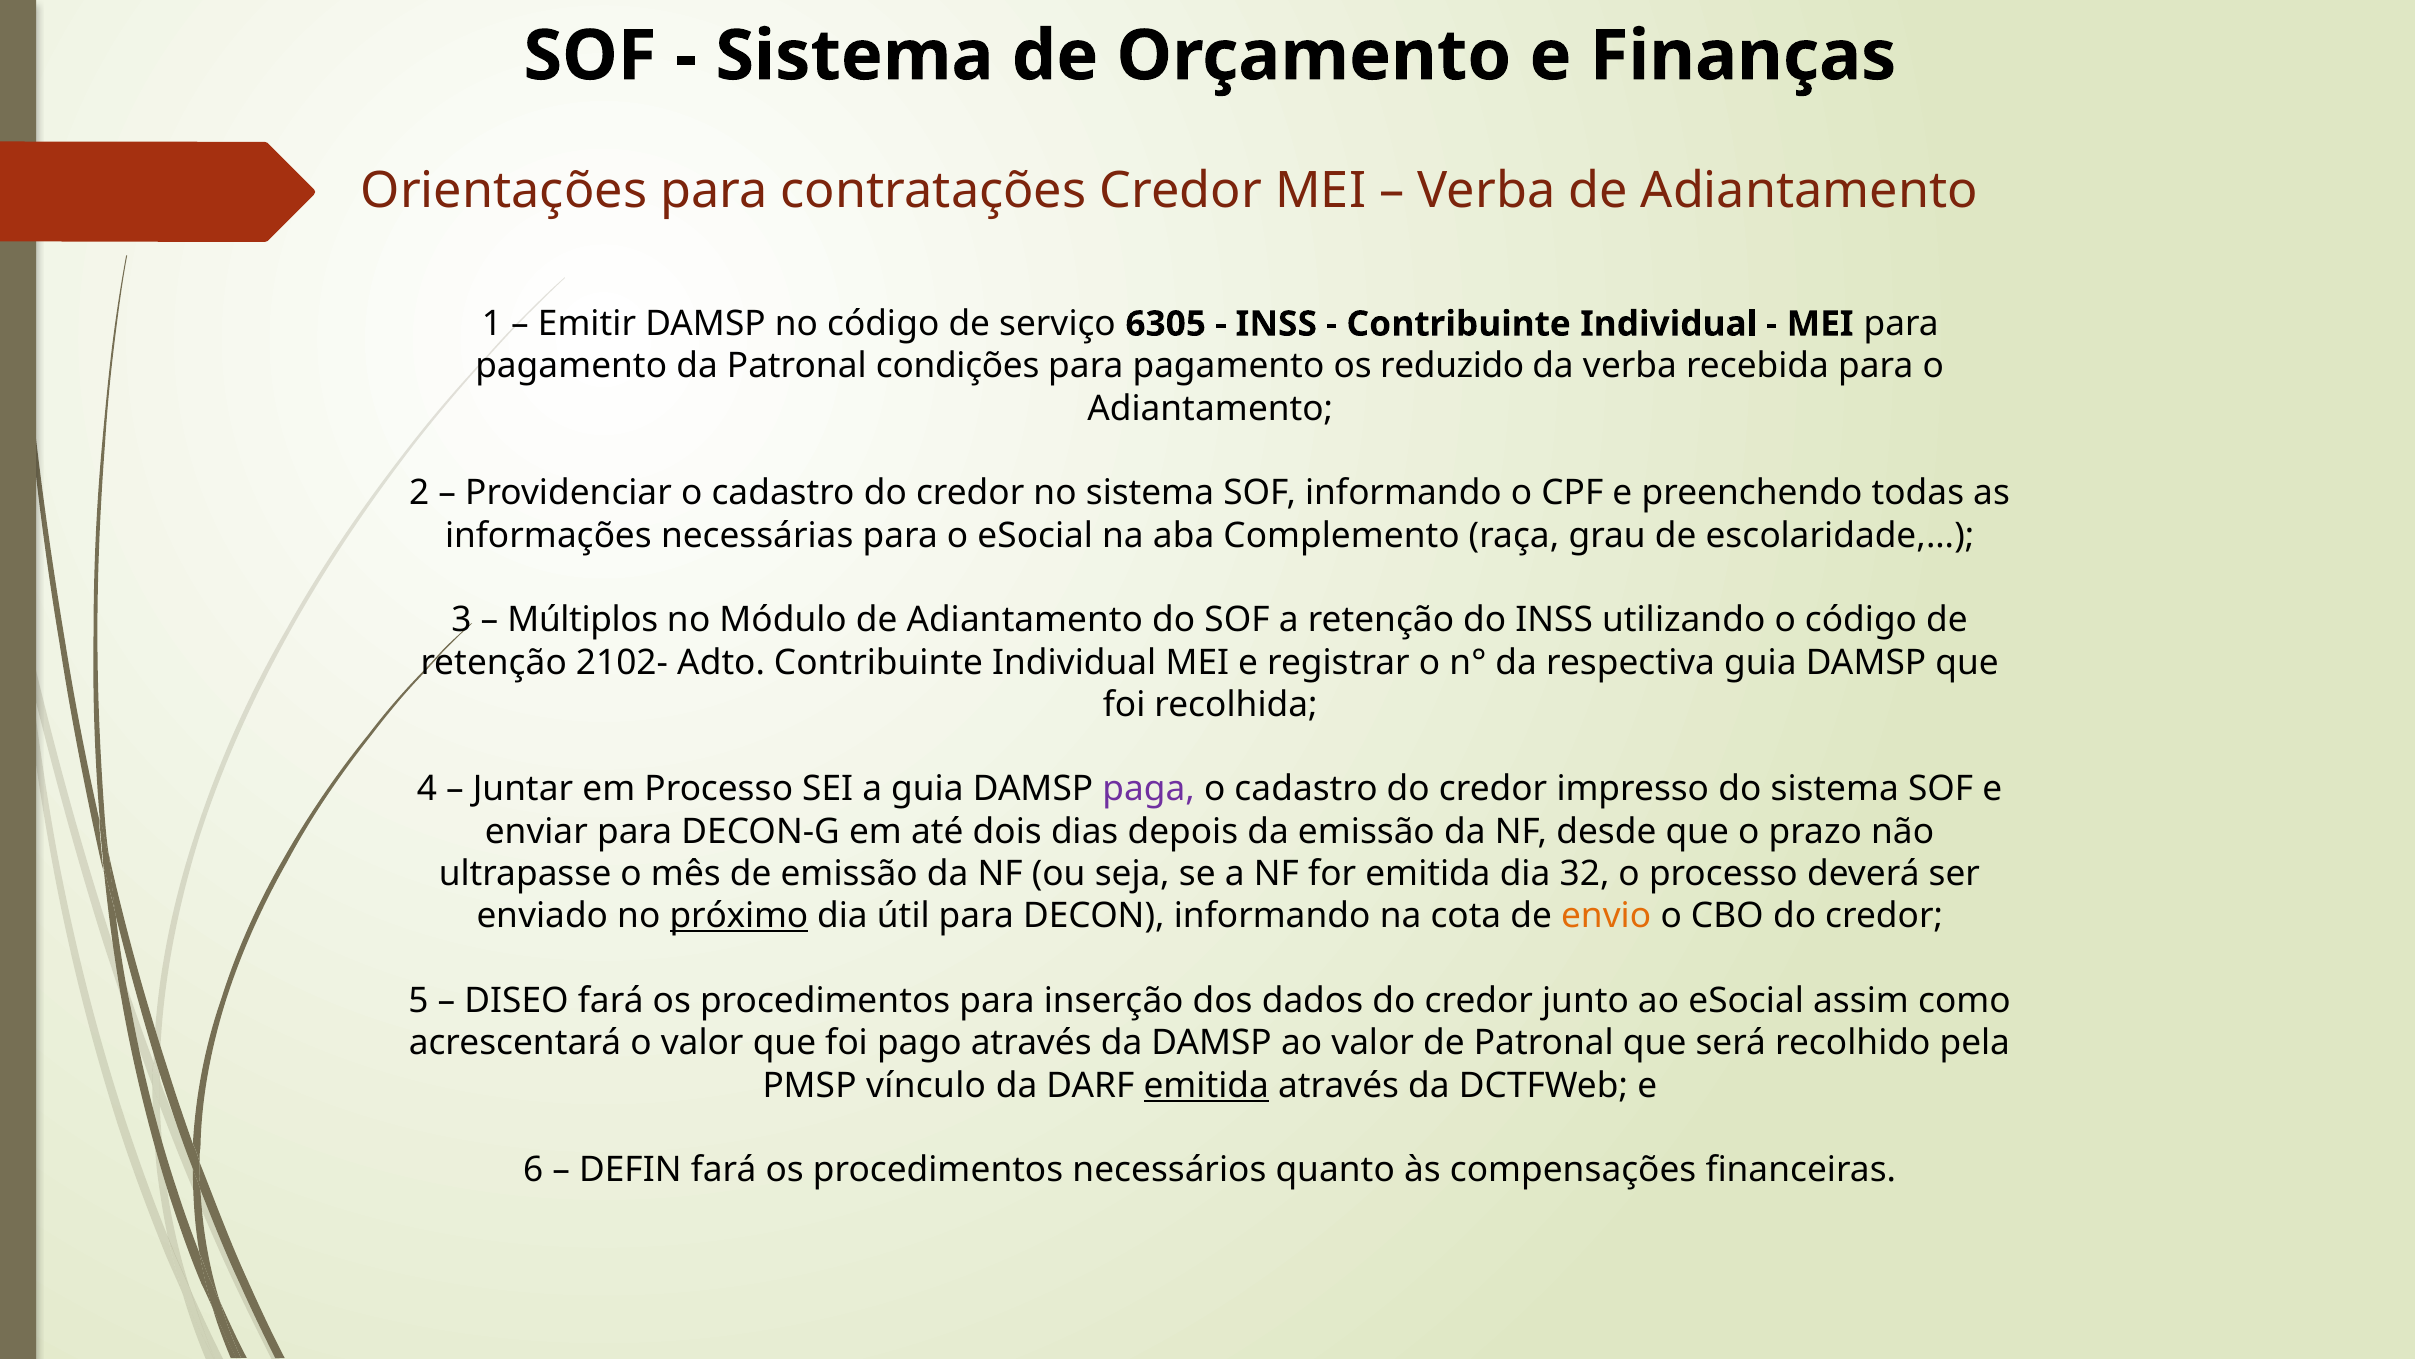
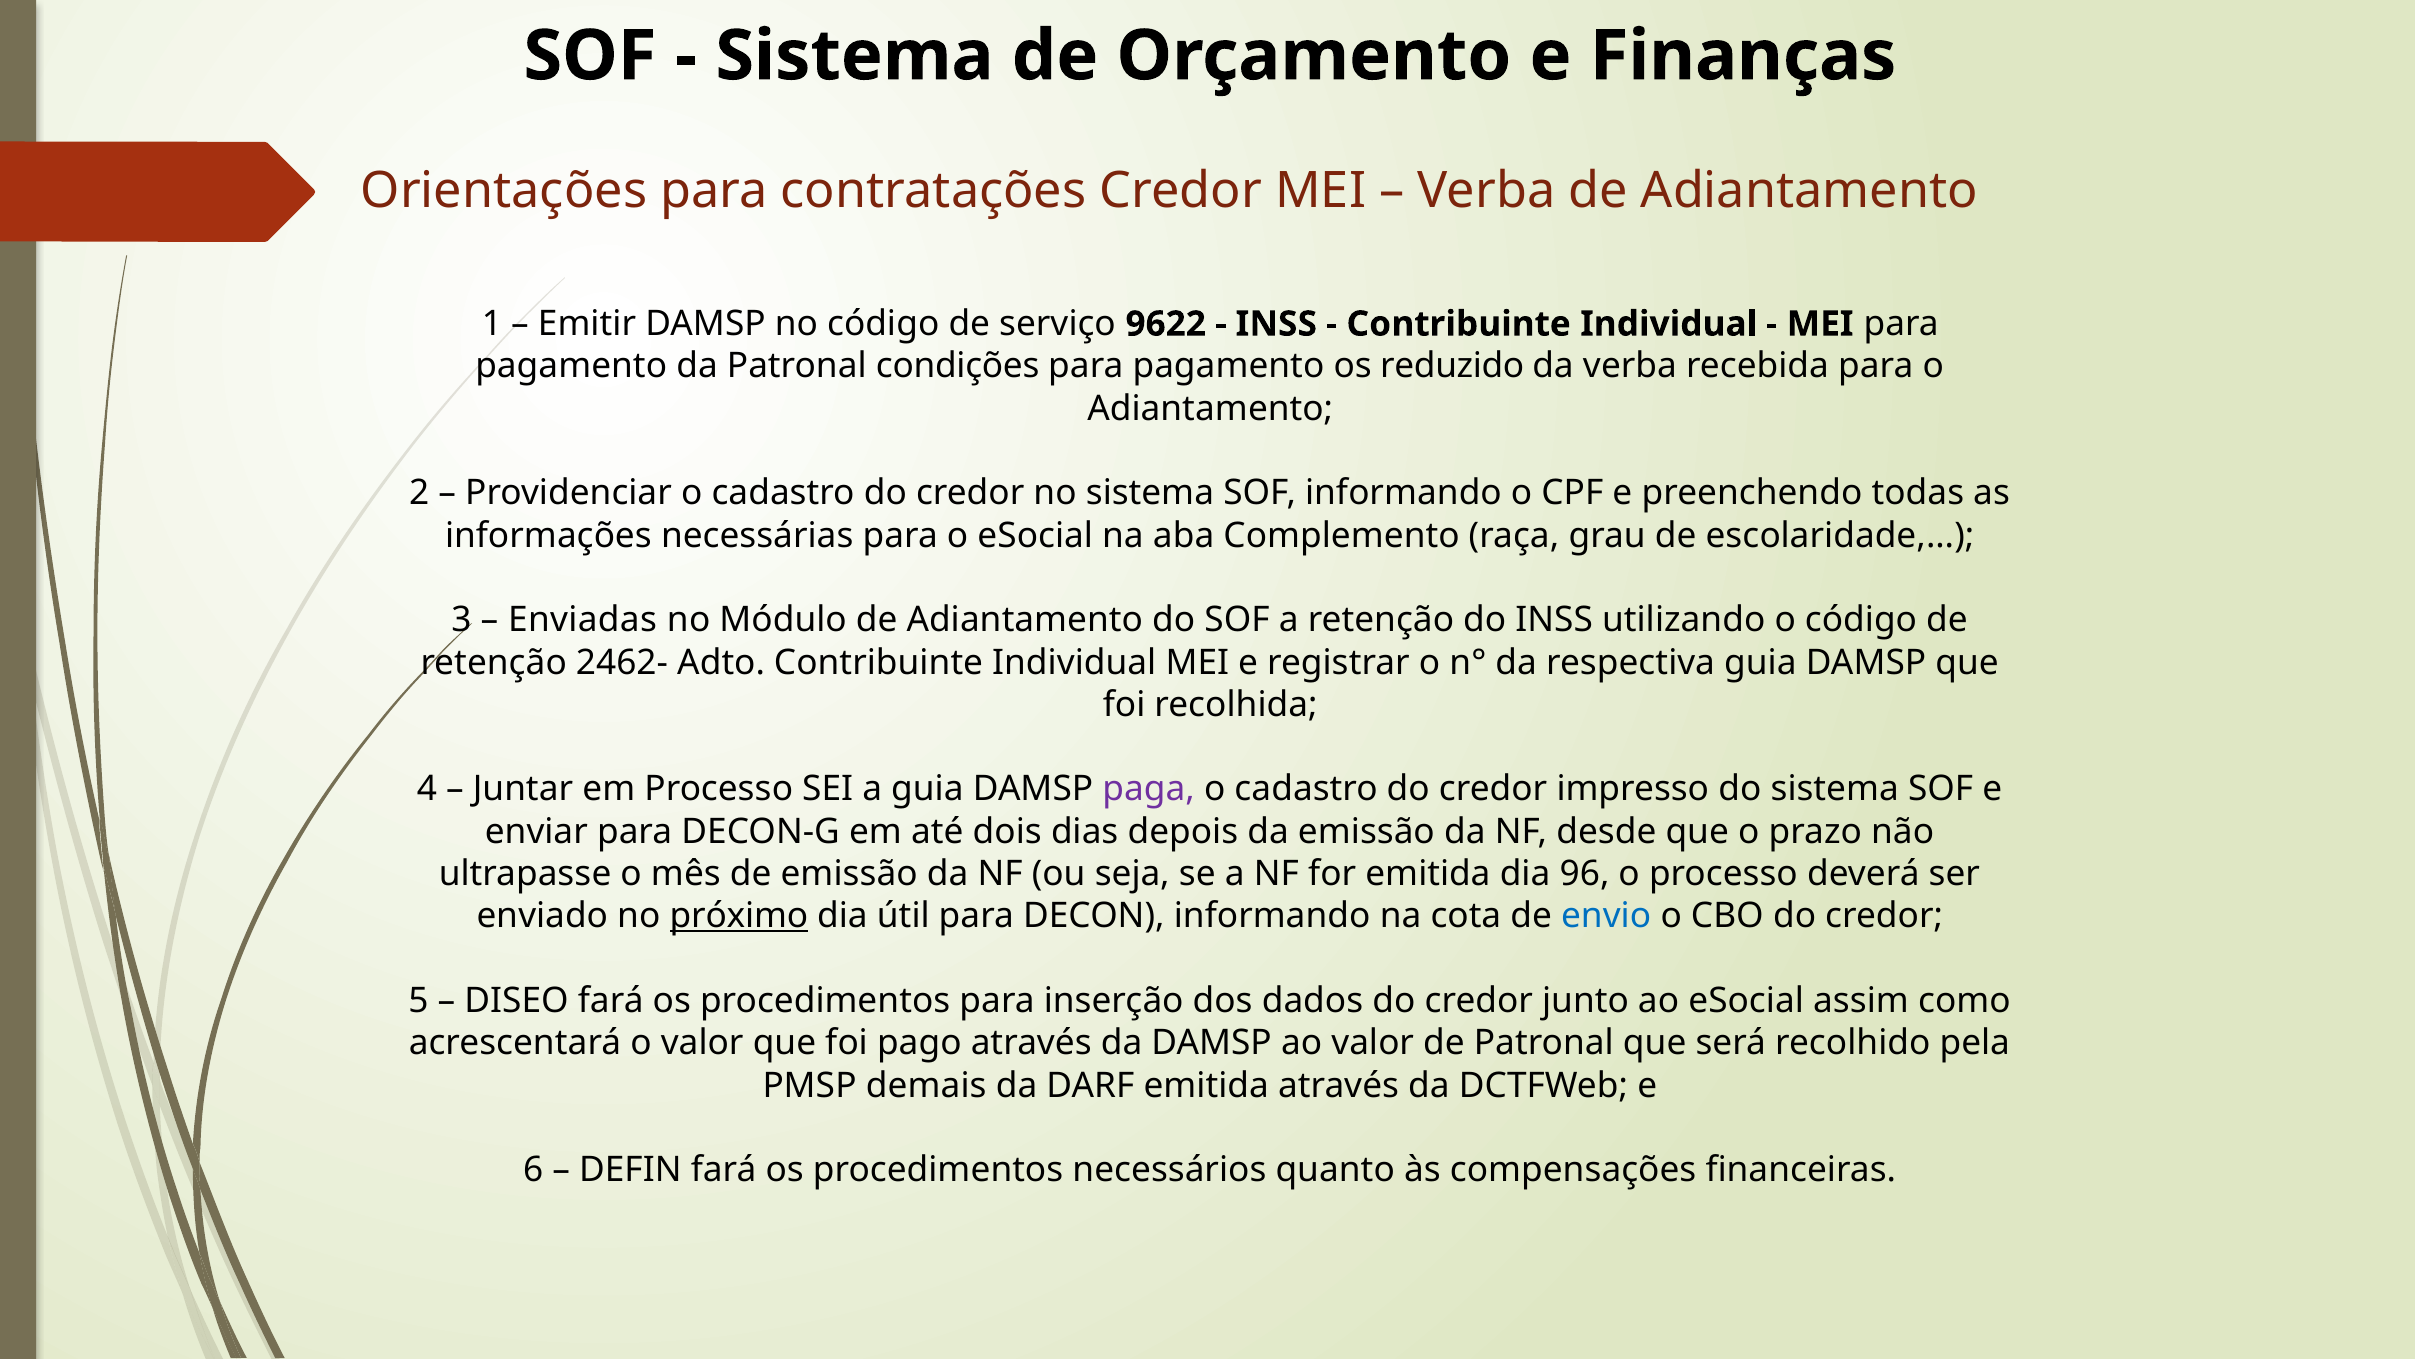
6305: 6305 -> 9622 (1166, 324)
Múltiplos: Múltiplos -> Enviadas (583, 620)
2102-: 2102- -> 2462- (622, 662)
32: 32 -> 96 (1585, 874)
envio colour: orange -> blue (1606, 916)
vínculo: vínculo -> demais (926, 1085)
emitida underline: present -> none (1206, 1085)
